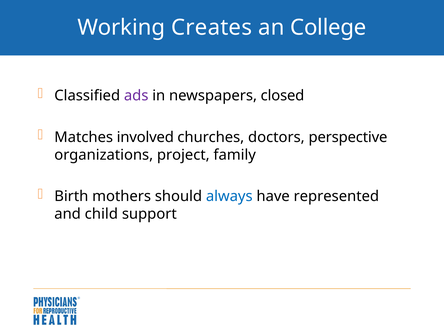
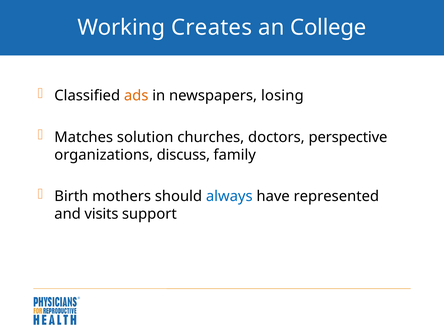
ads colour: purple -> orange (136, 96)
closed: closed -> losing (282, 96)
involved: involved -> solution (145, 137)
project: project -> discuss (183, 155)
child: child -> visits (101, 214)
